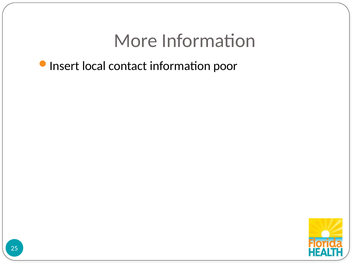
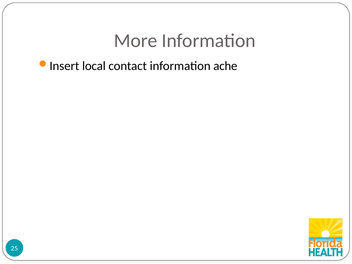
poor: poor -> ache (225, 66)
